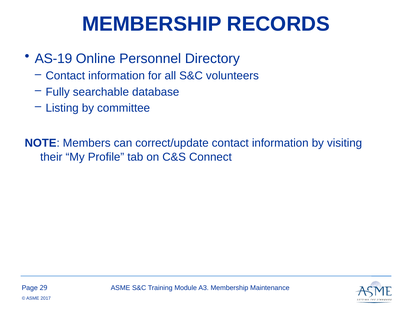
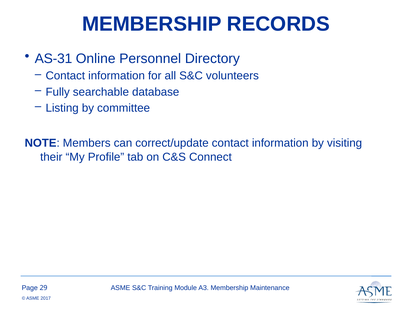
AS-19: AS-19 -> AS-31 (53, 59)
